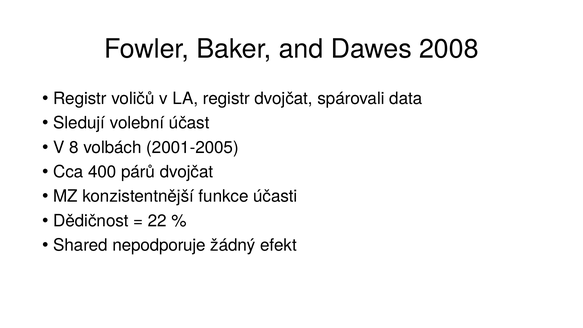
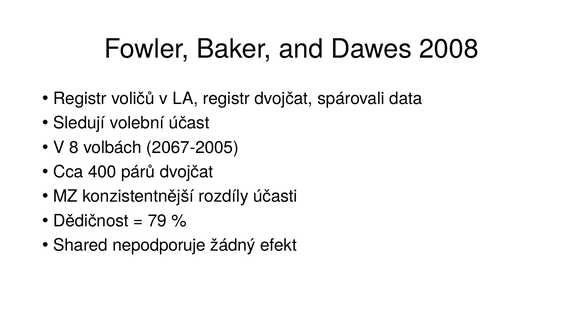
2001-2005: 2001-2005 -> 2067-2005 (193, 147)
funkce: funkce -> rozdíly (224, 196)
22: 22 -> 79 (157, 221)
